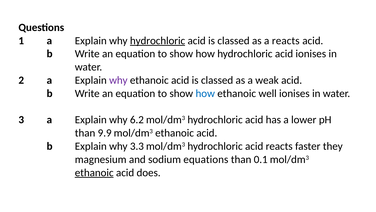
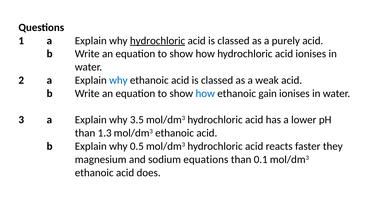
a reacts: reacts -> purely (286, 41)
why colour: purple -> blue (118, 80)
well: well -> gain (268, 93)
6.2: 6.2 -> 3.5 (137, 120)
9.9: 9.9 -> 1.3 (105, 133)
3.3: 3.3 -> 0.5 (137, 146)
ethanoic underline: present -> none (94, 172)
